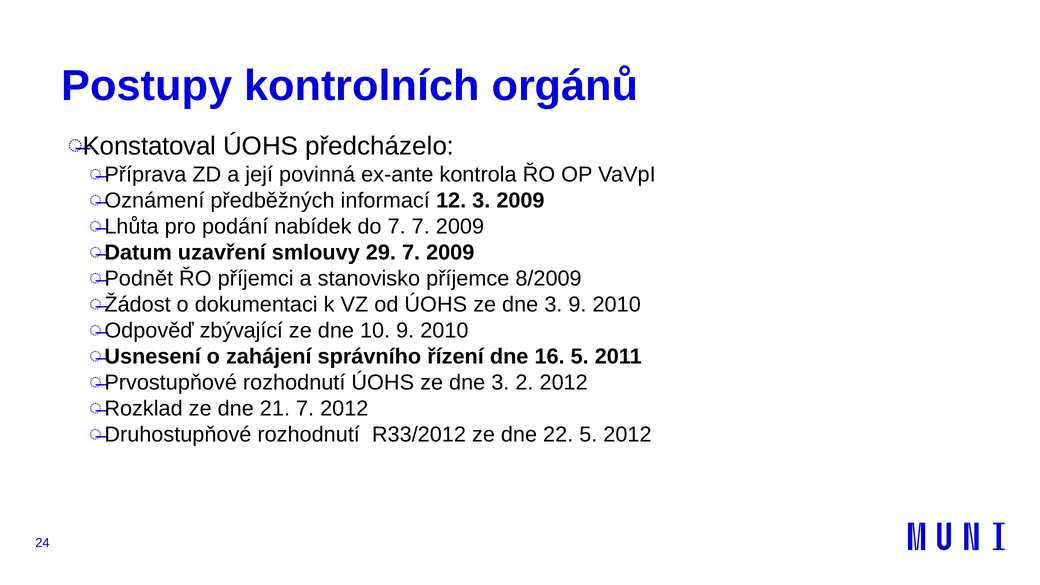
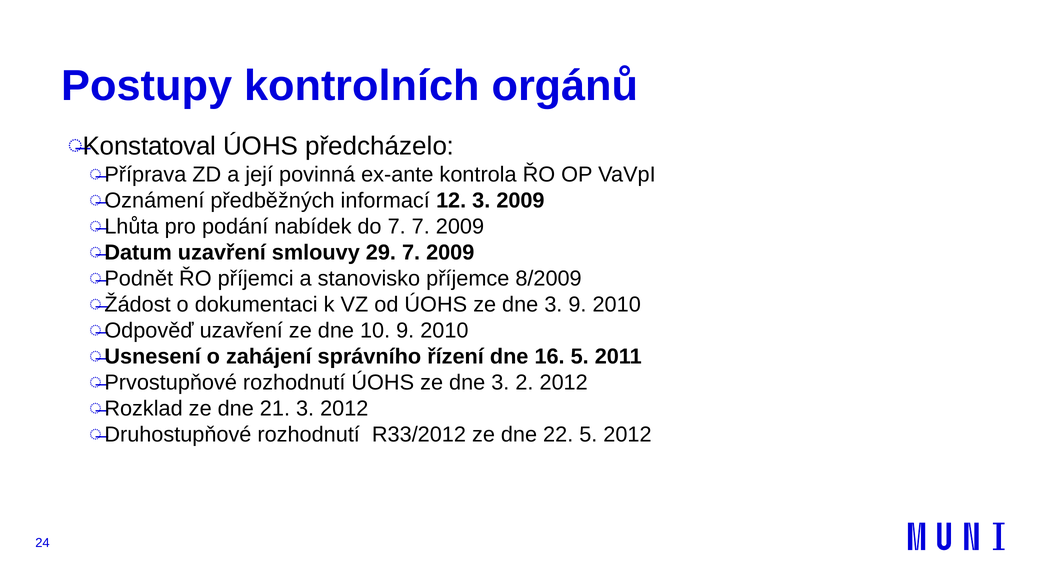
zbývající: zbývající -> uzavření (241, 331)
21 7: 7 -> 3 (305, 409)
